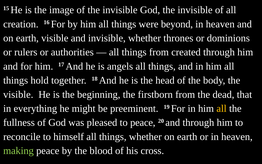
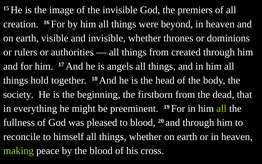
God the invisible: invisible -> premiers (195, 10)
visible: visible -> society (18, 94)
all colour: yellow -> light green (222, 108)
to peace: peace -> blood (143, 122)
